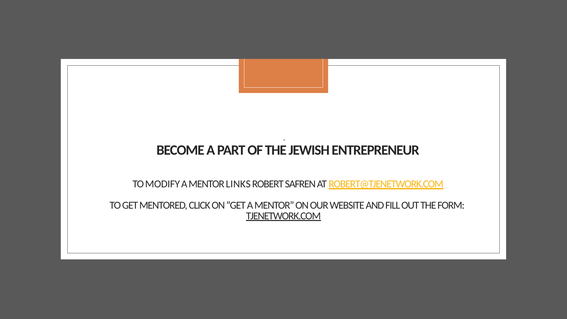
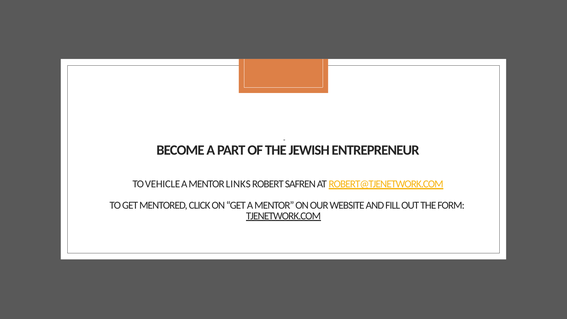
MODIFY: MODIFY -> VEHICLE (163, 184)
